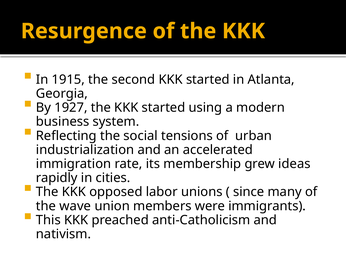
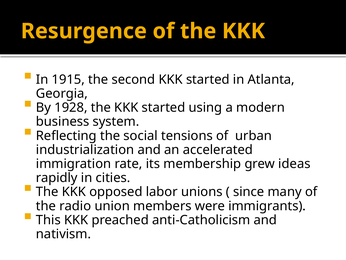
1927: 1927 -> 1928 (71, 107)
wave: wave -> radio (75, 206)
